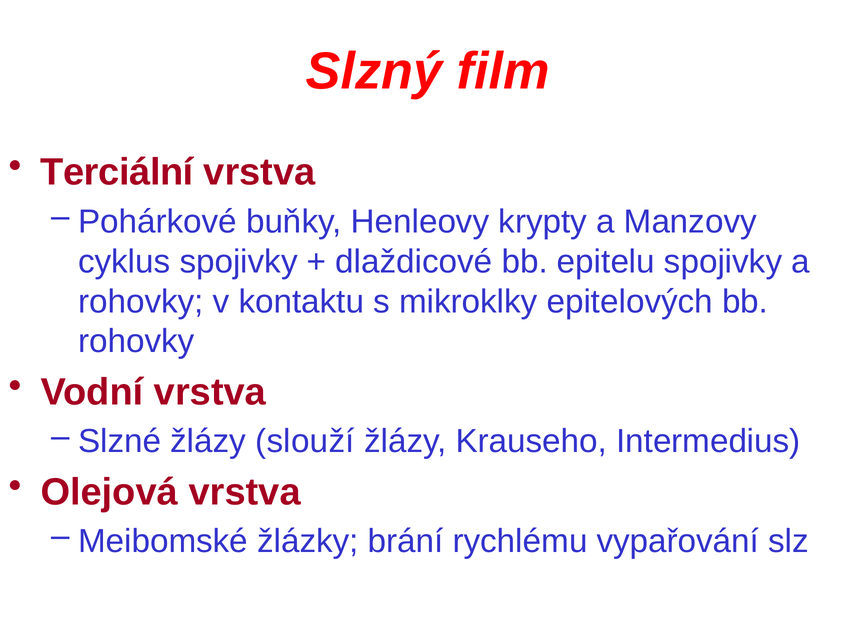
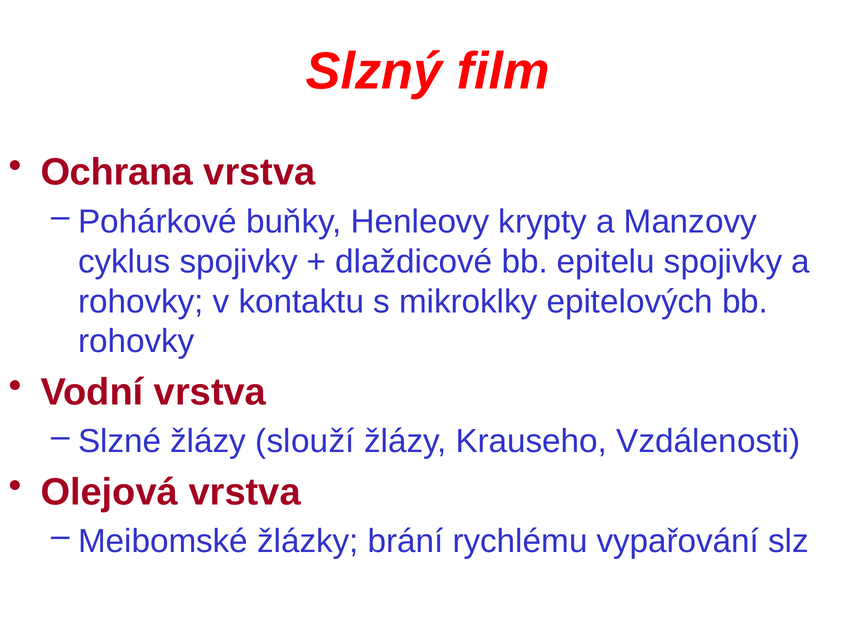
Terciální: Terciální -> Ochrana (117, 172)
Intermedius: Intermedius -> Vzdálenosti (708, 441)
